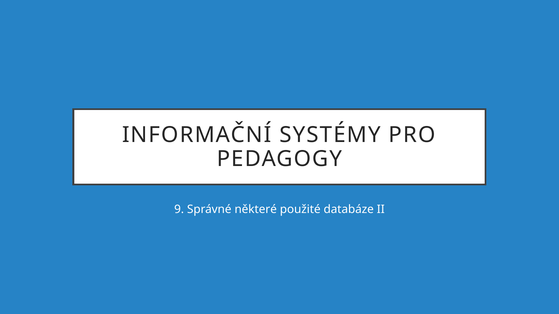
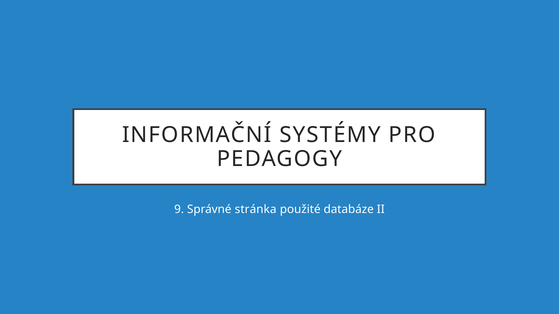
některé: některé -> stránka (256, 209)
